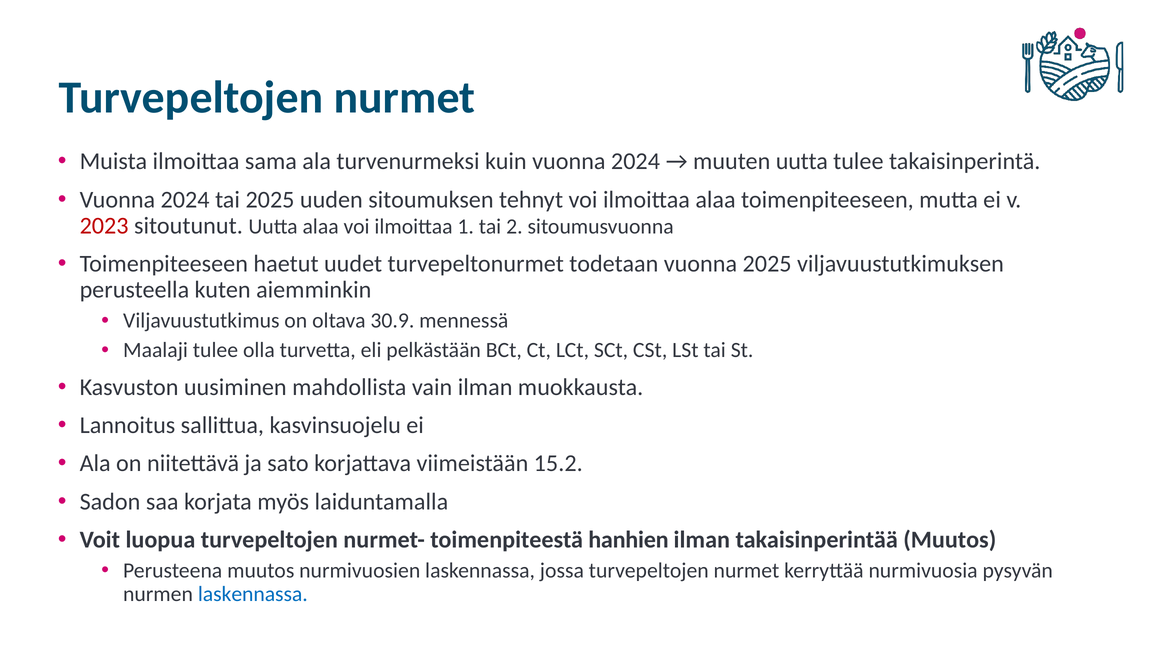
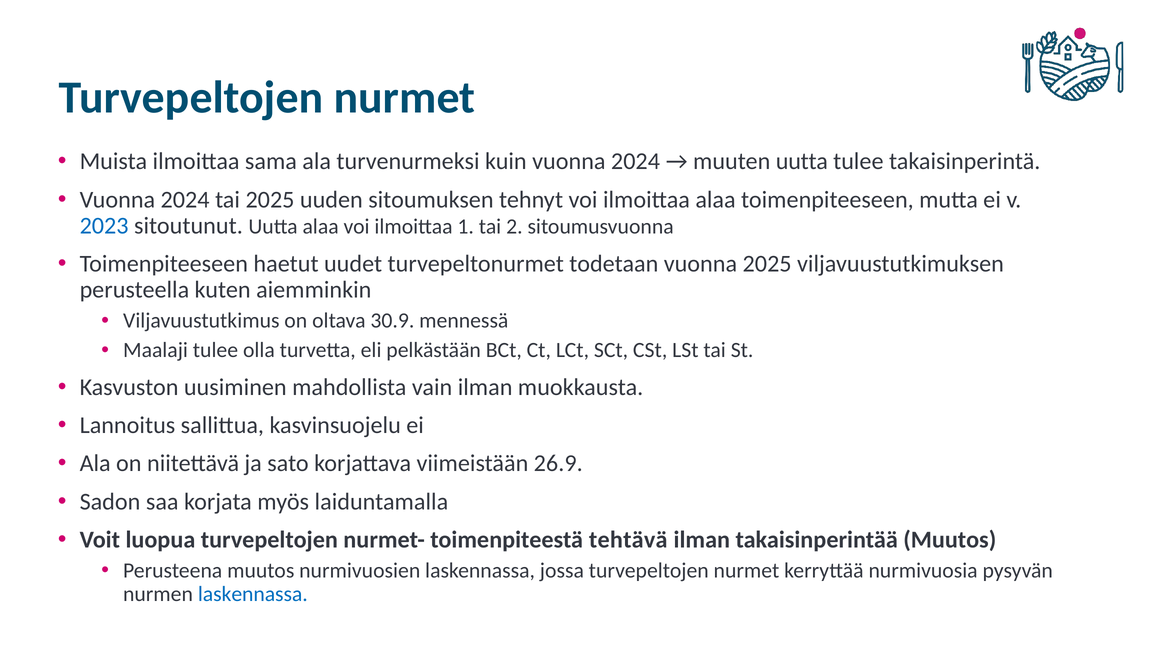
2023 colour: red -> blue (104, 226)
15.2: 15.2 -> 26.9 (558, 463)
hanhien: hanhien -> tehtävä (628, 540)
